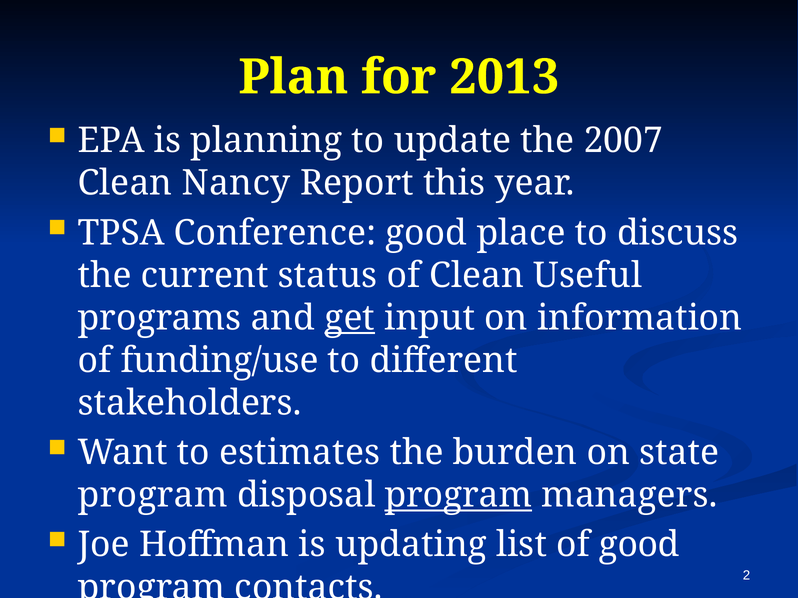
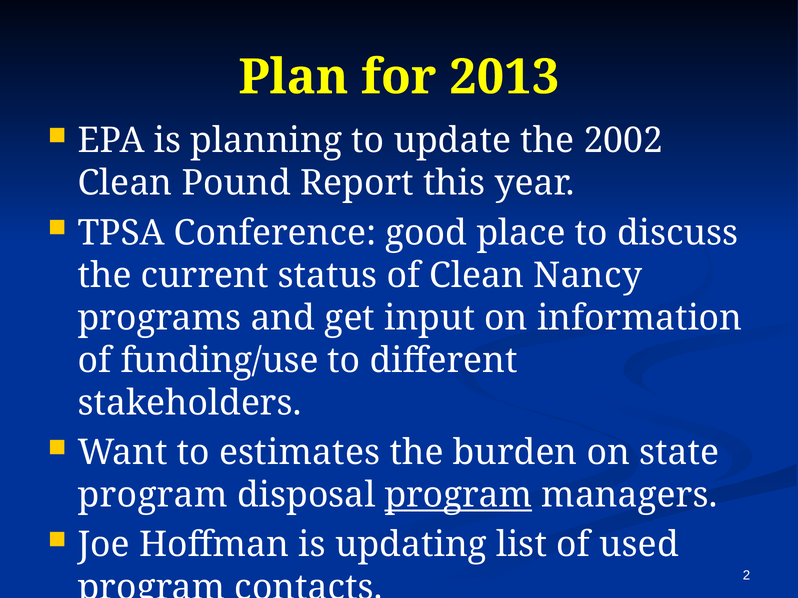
2007: 2007 -> 2002 (623, 141)
Nancy: Nancy -> Pound (236, 183)
Useful: Useful -> Nancy (588, 276)
get underline: present -> none (350, 318)
of good: good -> used (639, 545)
